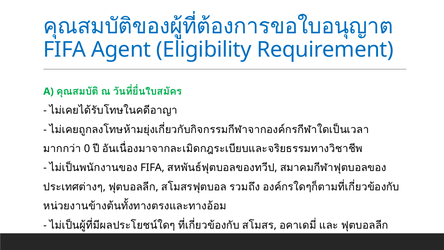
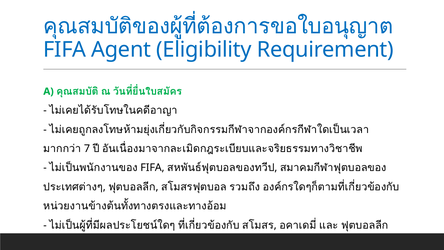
0: 0 -> 7 (87, 148)
